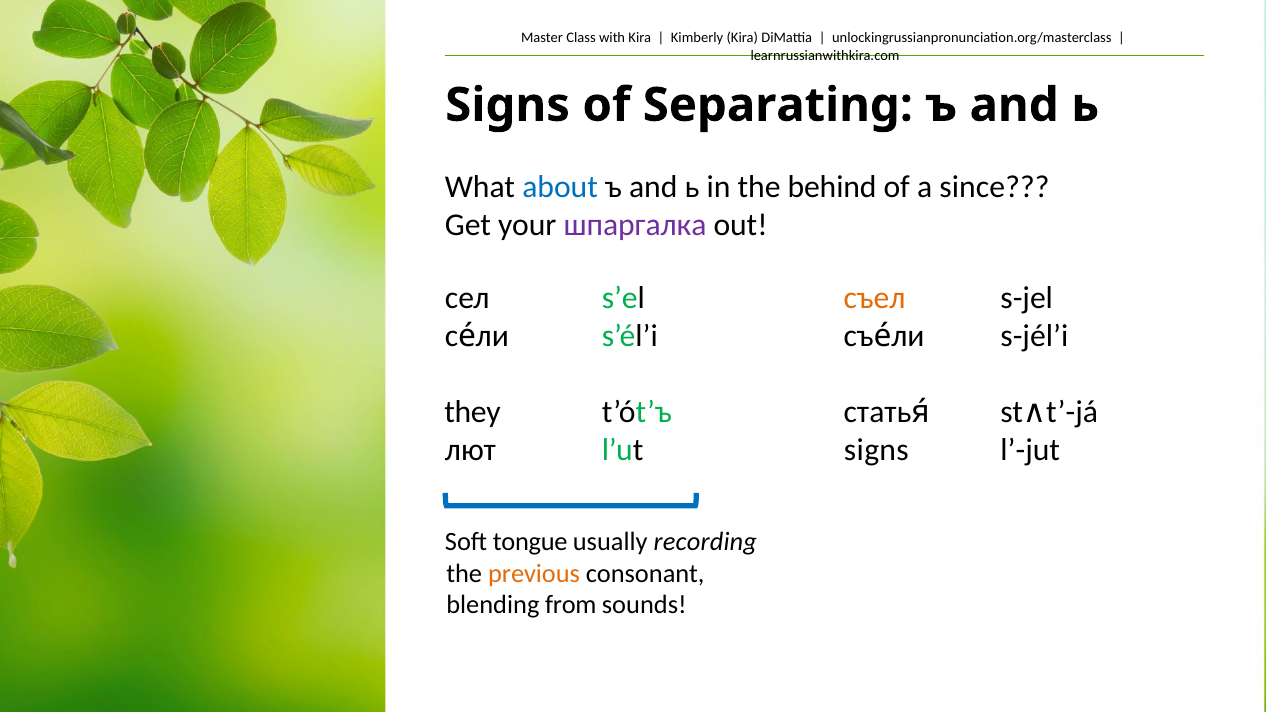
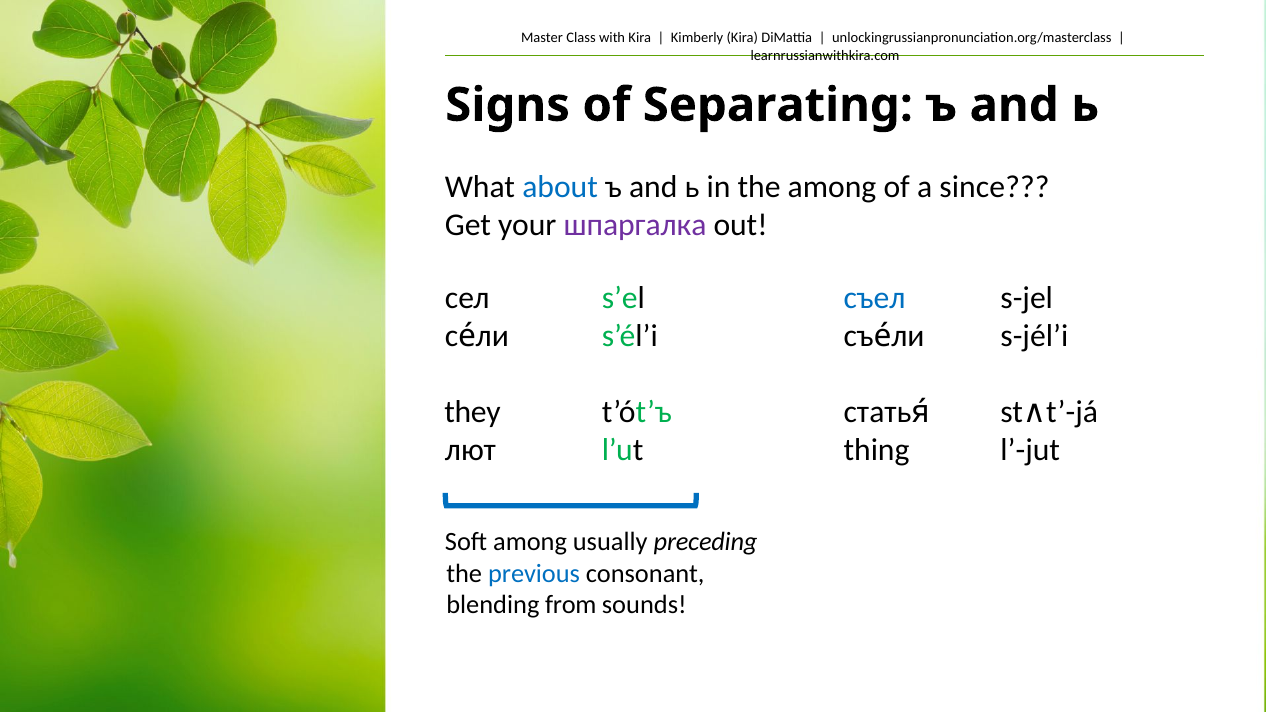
the behind: behind -> among (832, 187)
съел colour: orange -> blue (875, 298)
signs: signs -> thing (877, 450)
Soft tongue: tongue -> among (530, 542)
recording: recording -> preceding (706, 542)
previous colour: orange -> blue (534, 573)
